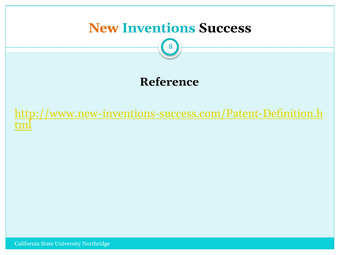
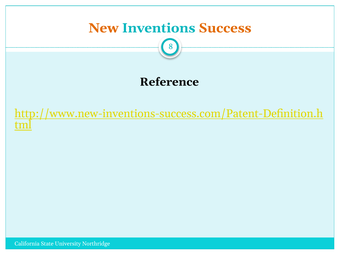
Success colour: black -> orange (225, 28)
